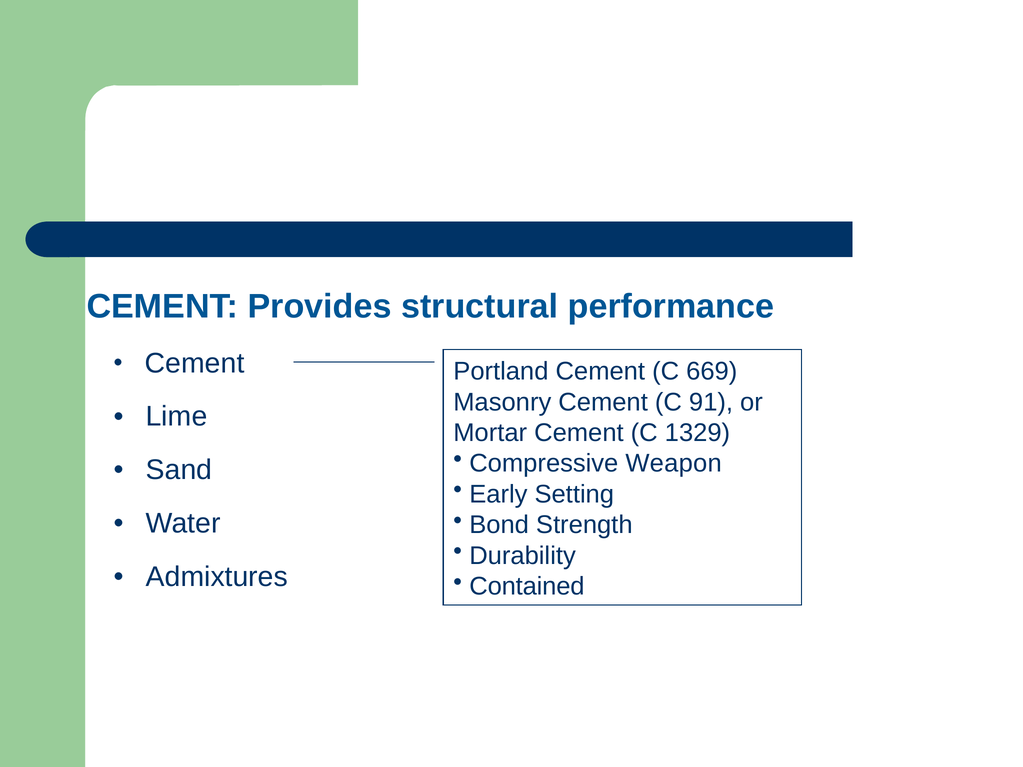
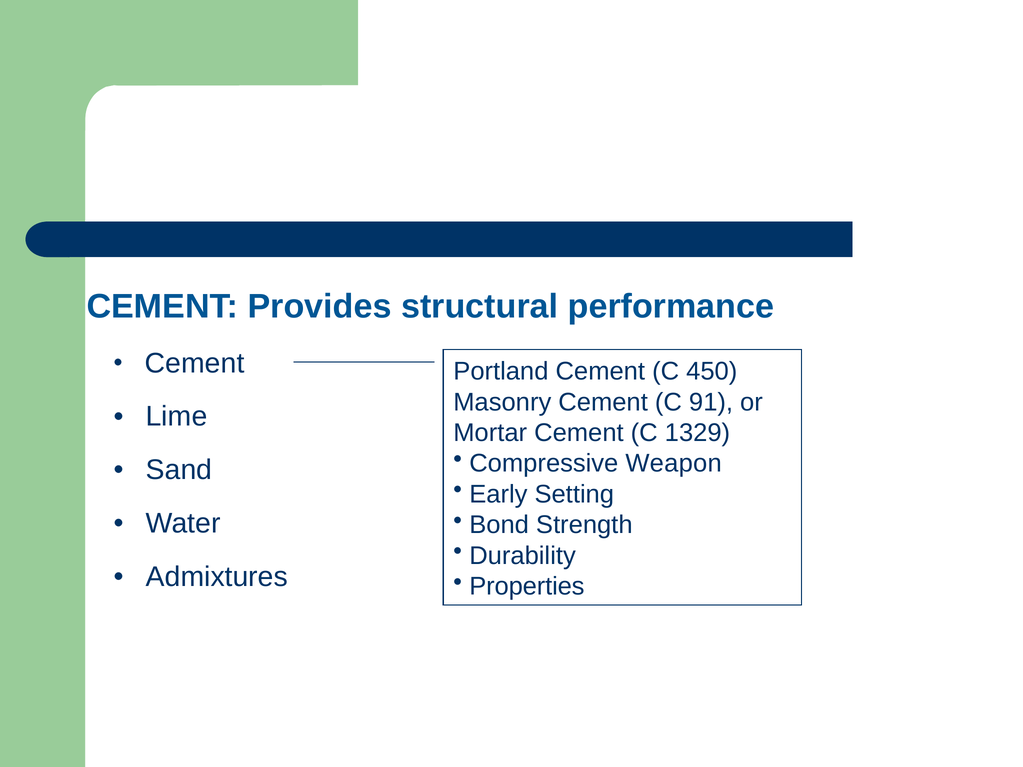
669: 669 -> 450 (712, 372)
Contained: Contained -> Properties (527, 586)
